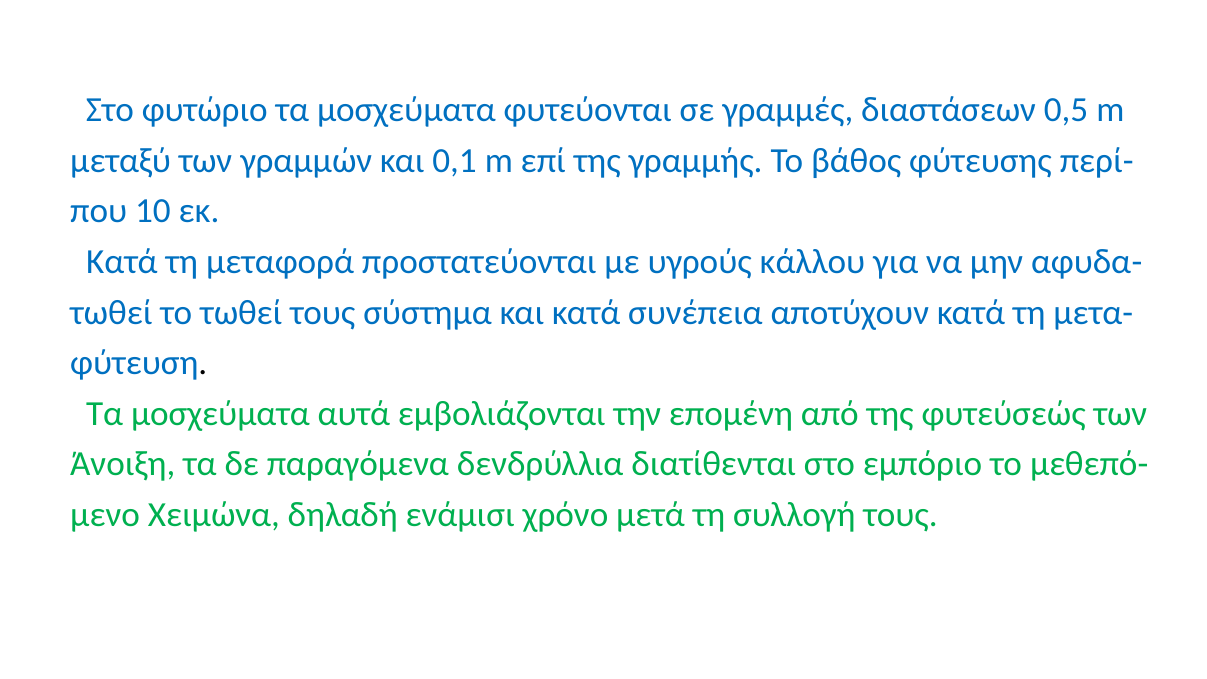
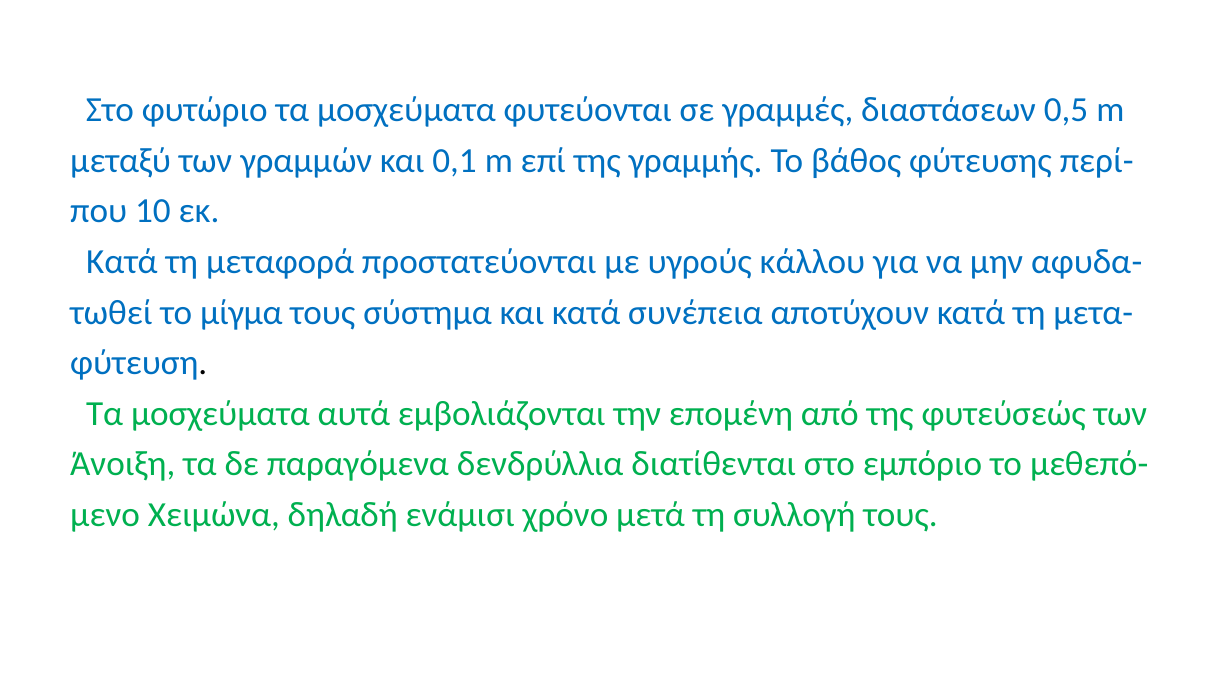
το τωθεί: τωθεί -> μίγμα (241, 312)
